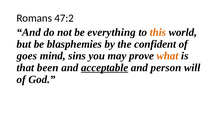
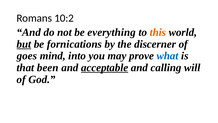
47:2: 47:2 -> 10:2 (64, 18)
but underline: none -> present (24, 44)
blasphemies: blasphemies -> fornications (74, 44)
confident: confident -> discerner (155, 44)
sins: sins -> into (77, 56)
what colour: orange -> blue (168, 56)
person: person -> calling (166, 67)
